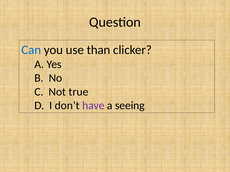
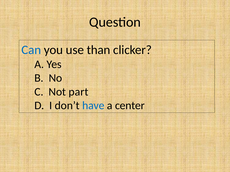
true: true -> part (79, 92)
have colour: purple -> blue (93, 106)
seeing: seeing -> center (130, 106)
